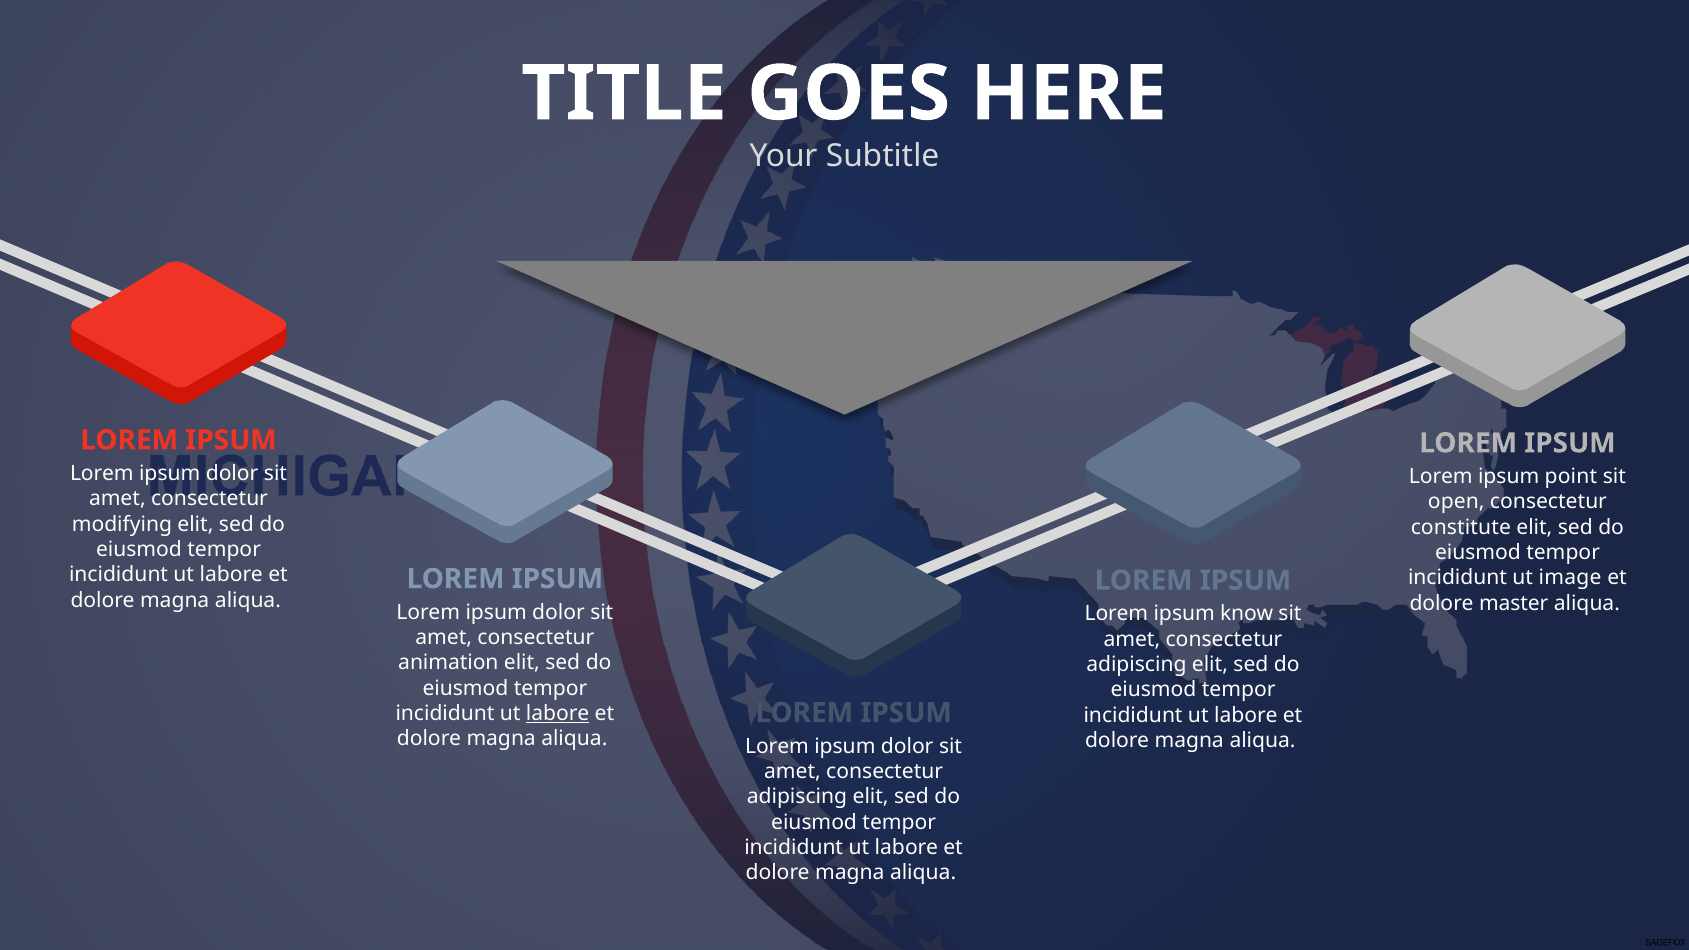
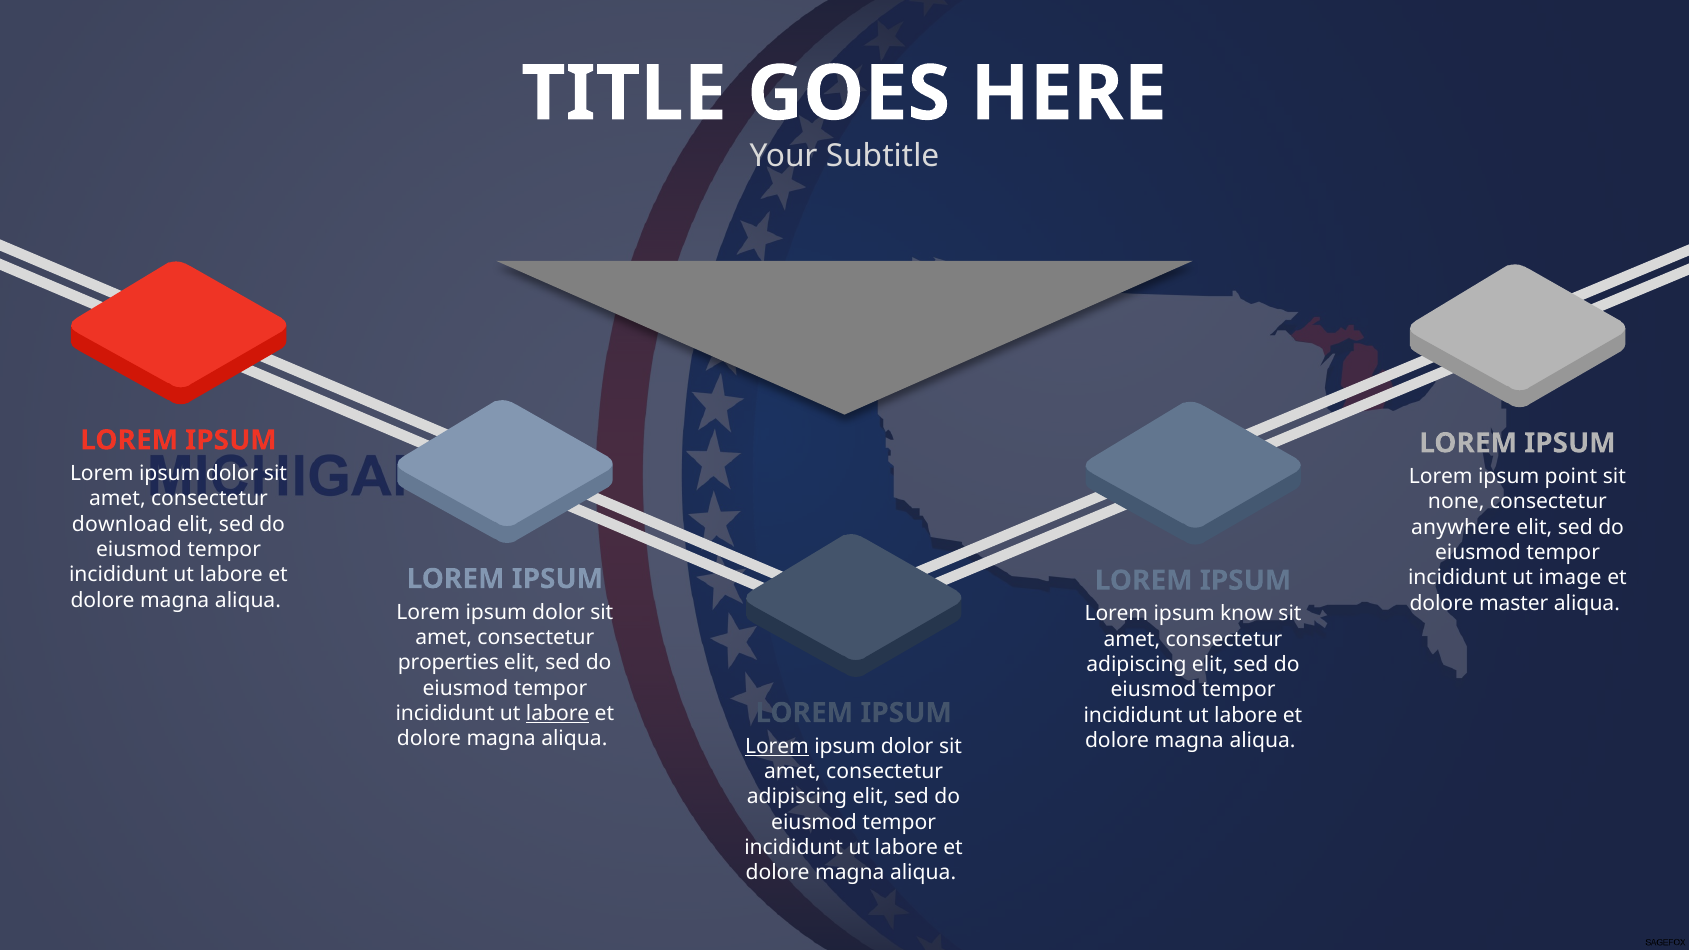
open: open -> none (1456, 502)
modifying: modifying -> download (122, 524)
constitute: constitute -> anywhere (1461, 527)
animation: animation -> properties (448, 663)
Lorem underline: none -> present (777, 746)
